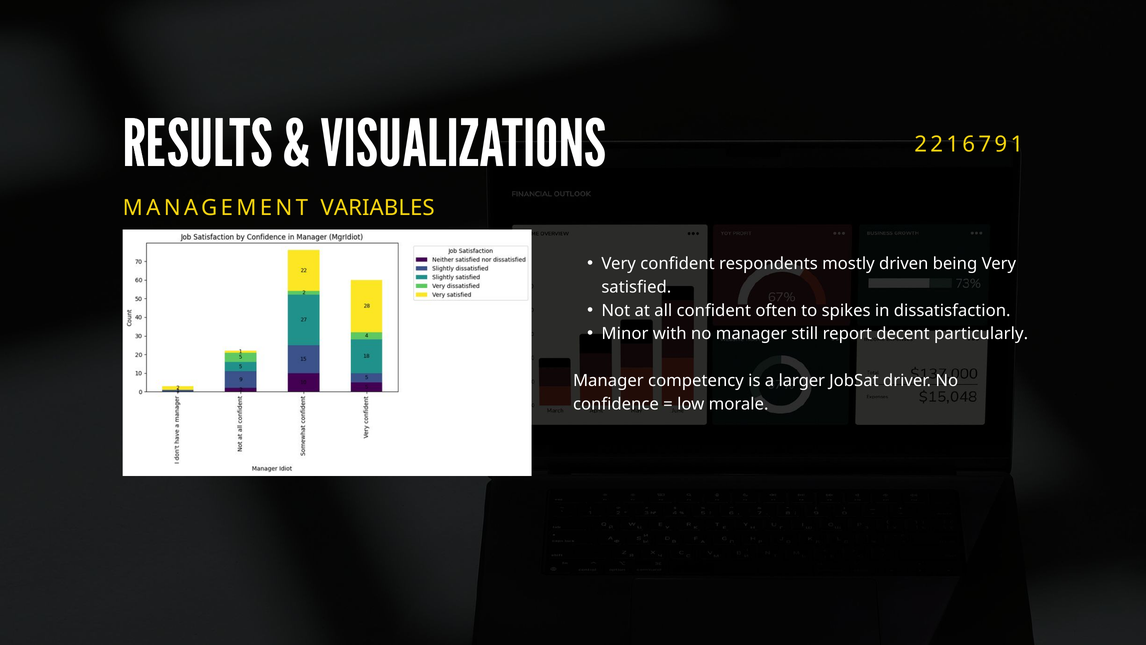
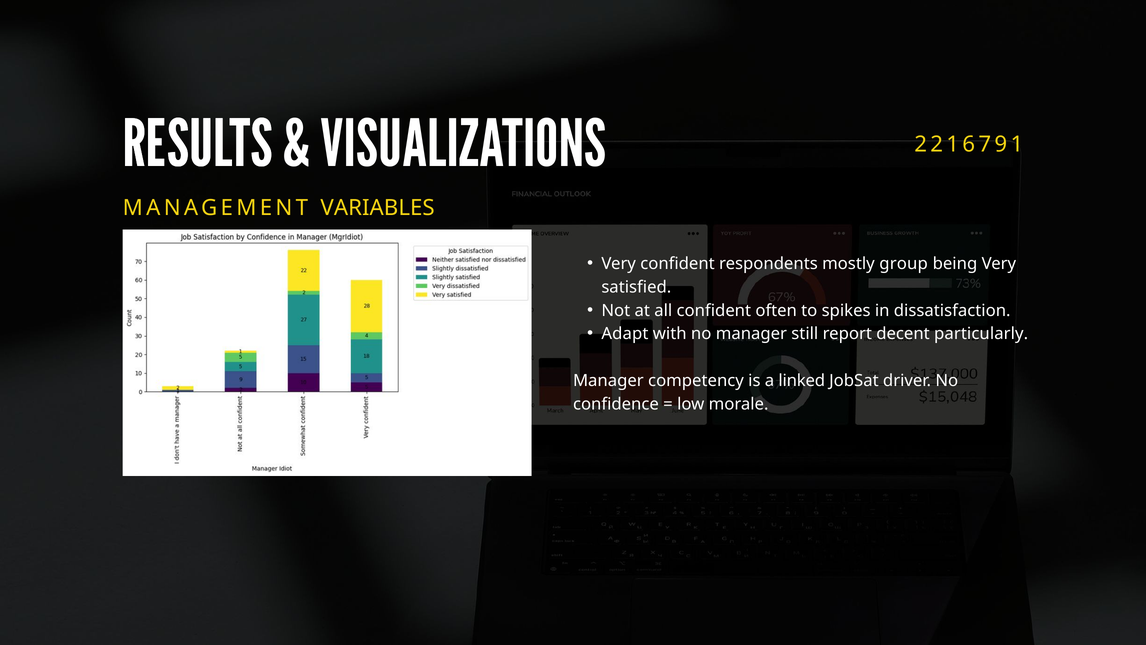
driven: driven -> group (904, 264)
Minor: Minor -> Adapt (625, 334)
larger: larger -> linked (802, 380)
